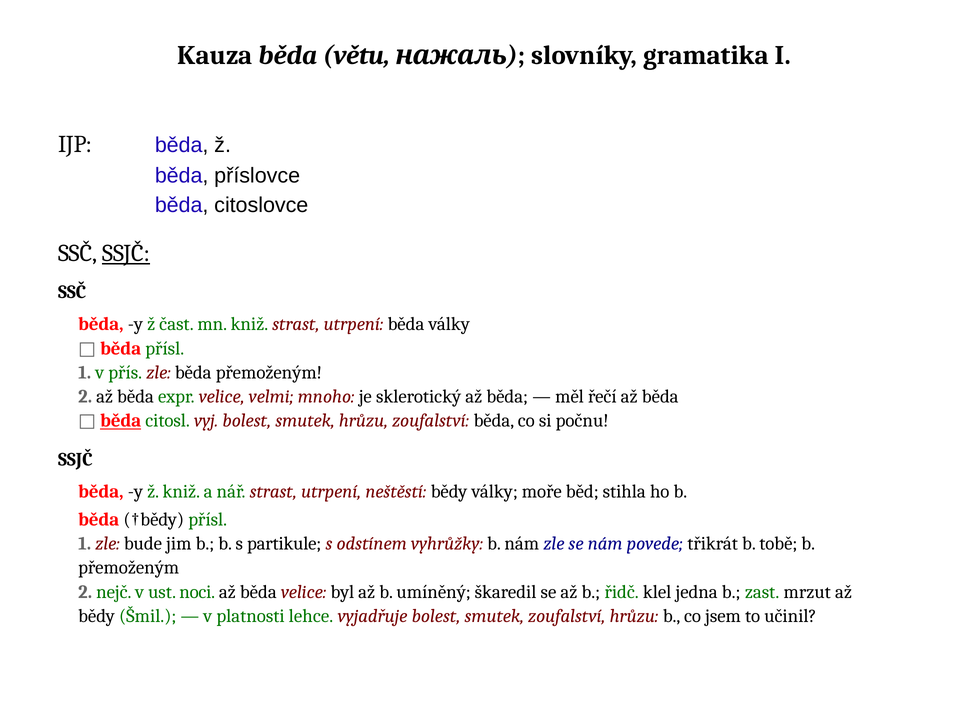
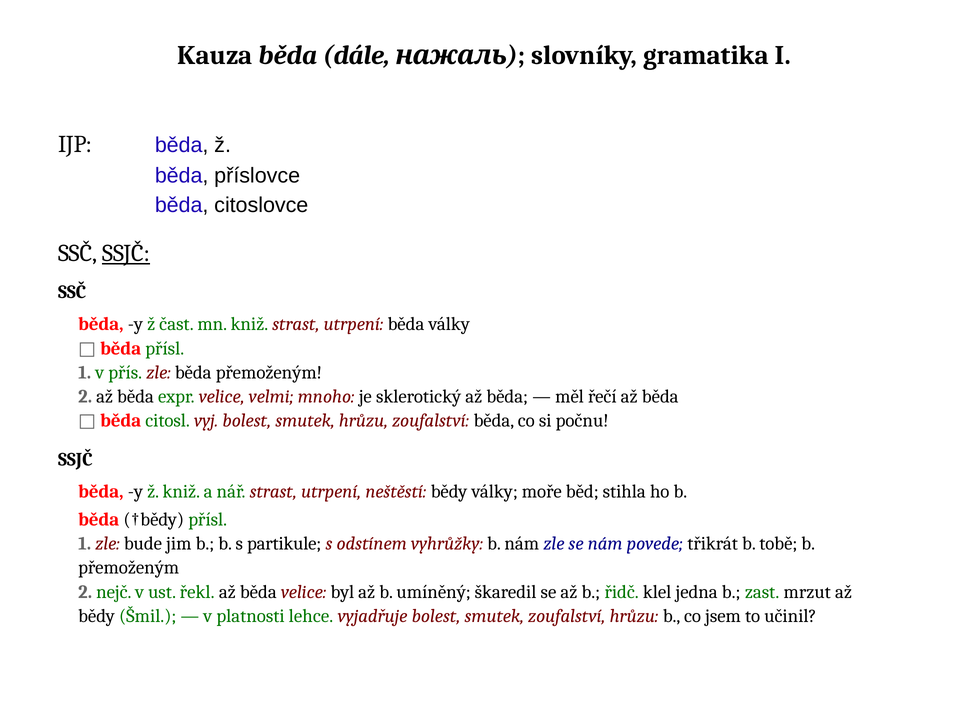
větu: větu -> dále (356, 55)
běda underline: present -> none (121, 421)
noci: noci -> řekl (197, 592)
